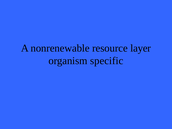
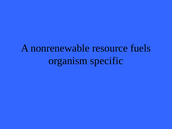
layer: layer -> fuels (141, 48)
